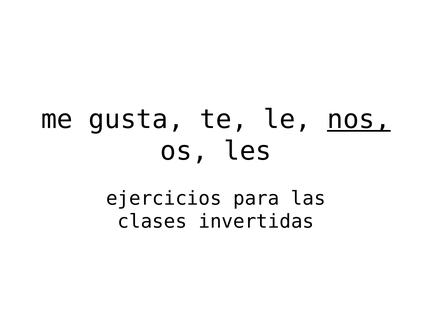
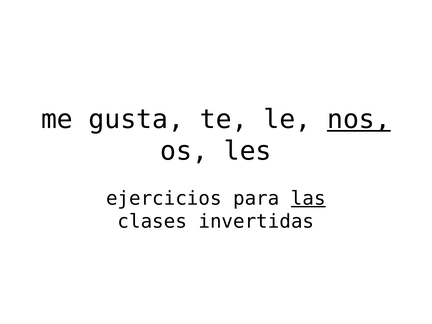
las underline: none -> present (308, 198)
